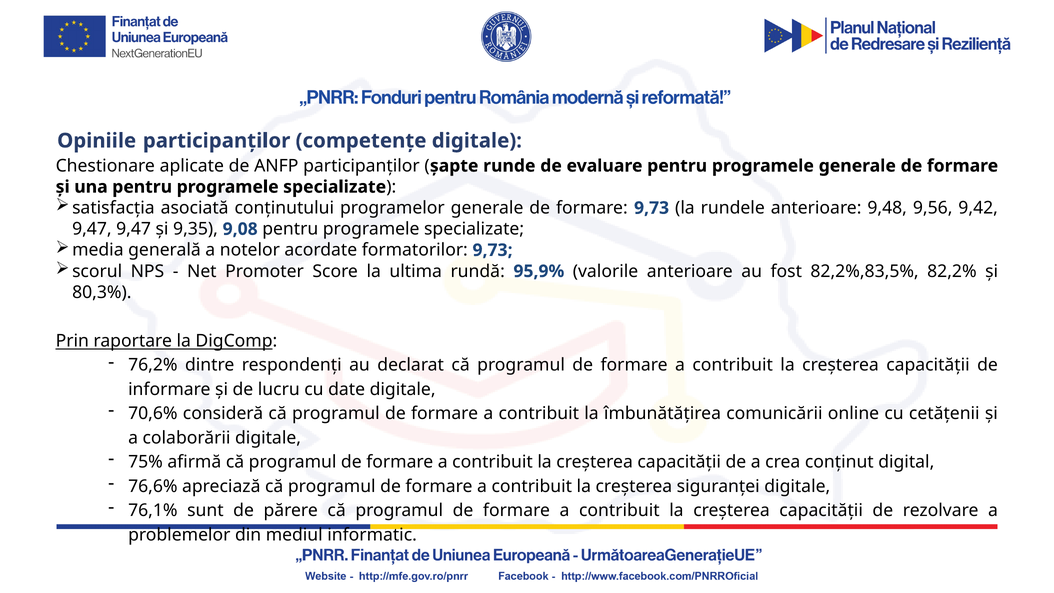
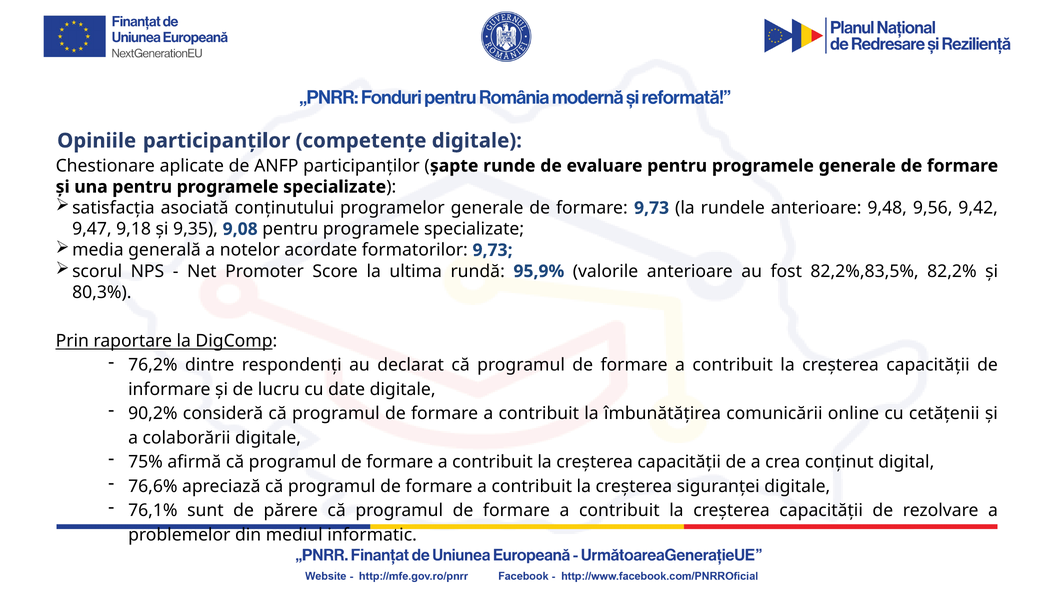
9,47 9,47: 9,47 -> 9,18 (134, 229)
70,6%: 70,6% -> 90,2% (153, 413)
